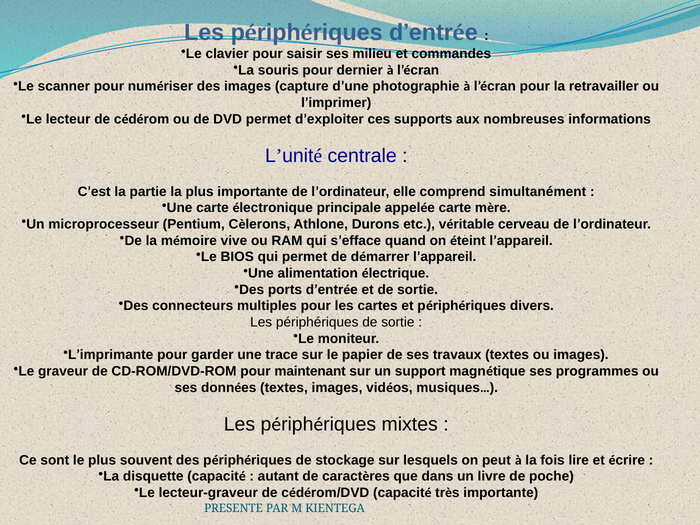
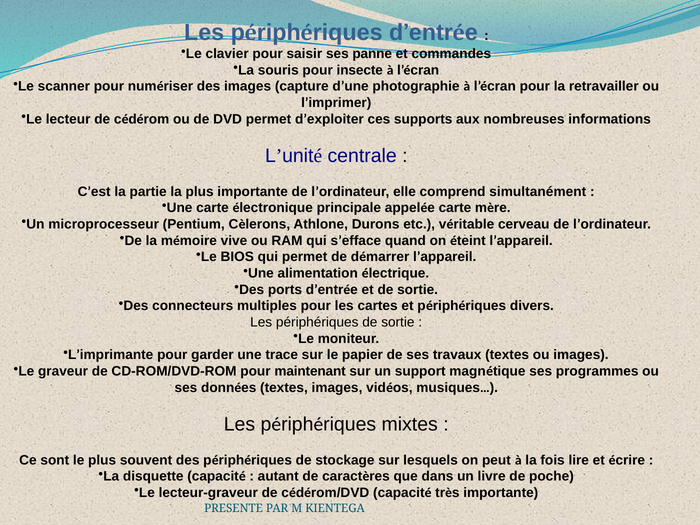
milieu: milieu -> panne (372, 54)
dernier: dernier -> insecte (360, 70)
